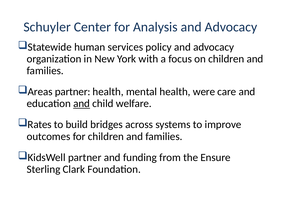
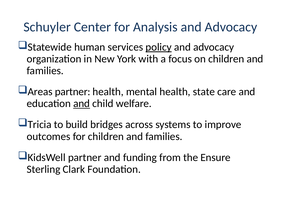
policy underline: none -> present (159, 47)
were: were -> state (204, 92)
Rates: Rates -> Tricia (40, 124)
